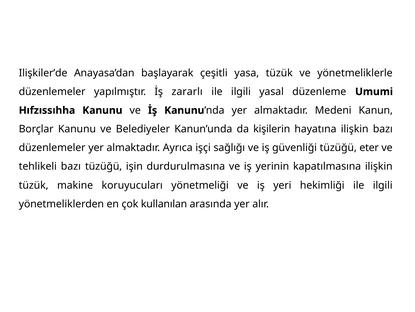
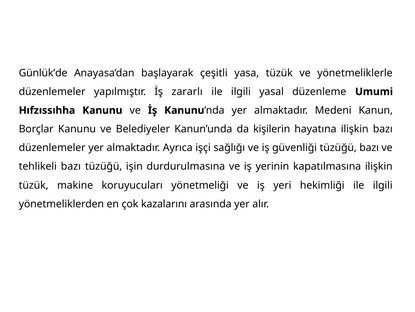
Ilişkiler’de: Ilişkiler’de -> Günlük’de (43, 73)
tüzüğü eter: eter -> bazı (369, 147)
kullanılan: kullanılan -> kazalarını (164, 204)
